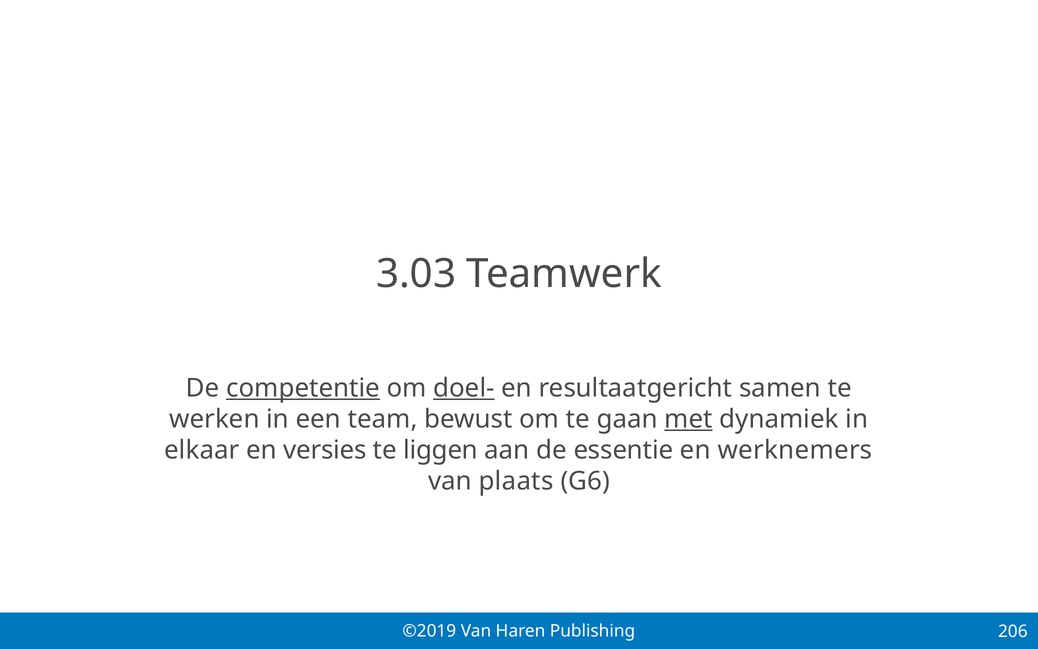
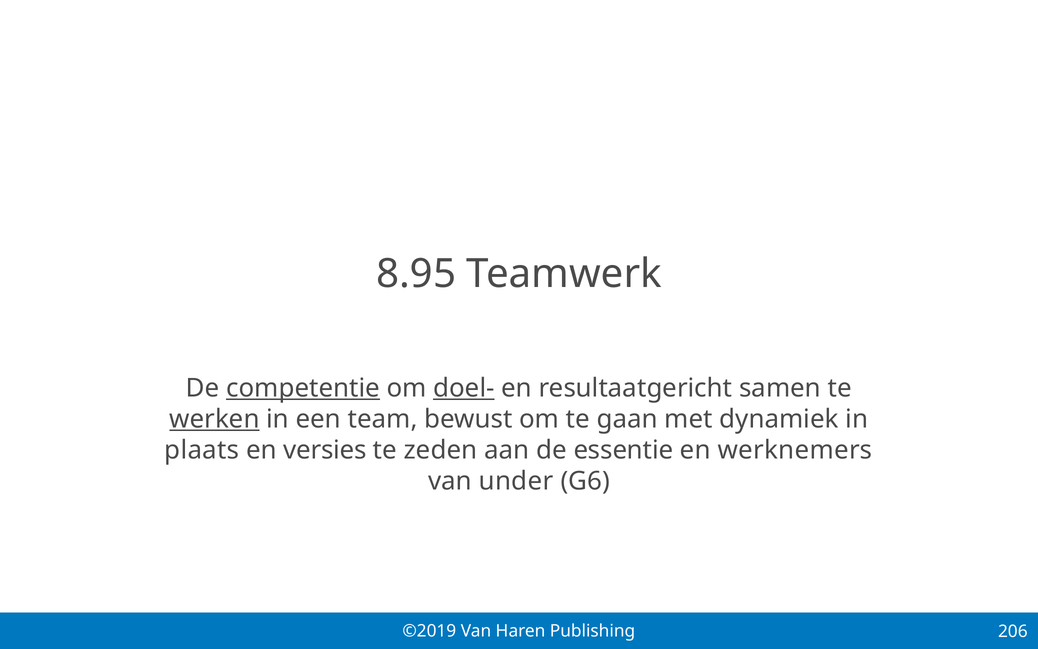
3.03: 3.03 -> 8.95 (416, 274)
werken underline: none -> present (215, 419)
met underline: present -> none (689, 419)
elkaar: elkaar -> plaats (202, 450)
liggen: liggen -> zeden (441, 450)
plaats: plaats -> under (516, 481)
